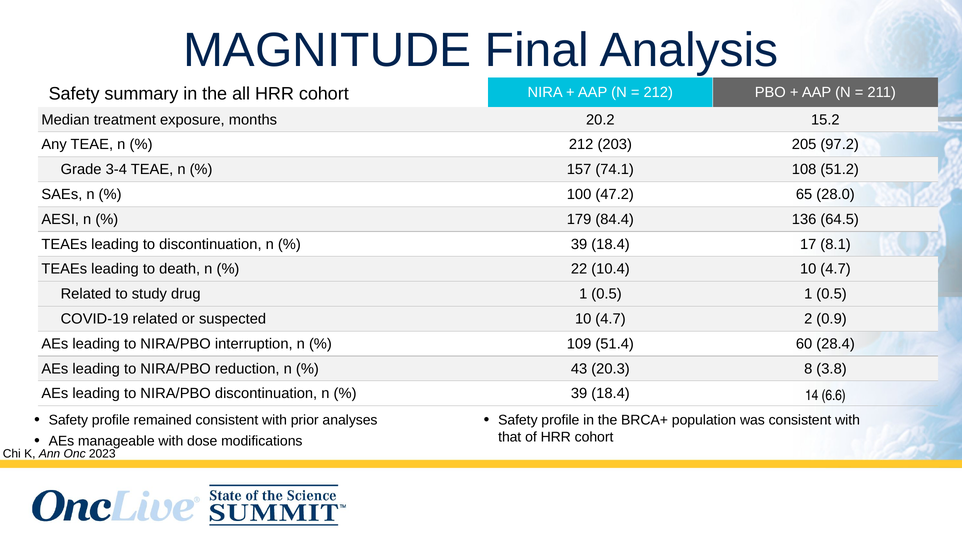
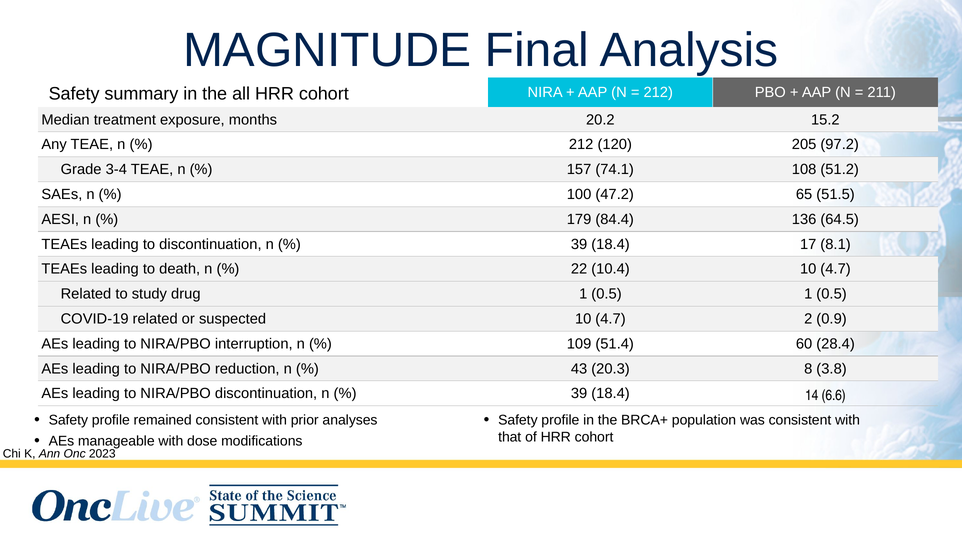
203: 203 -> 120 (615, 144)
28.0: 28.0 -> 51.5 (836, 194)
